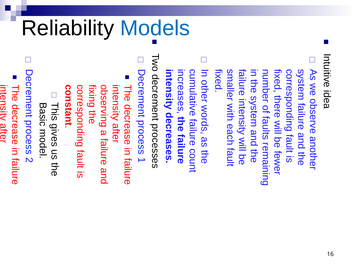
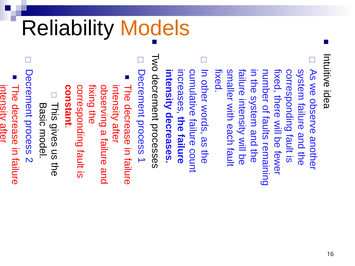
Models colour: blue -> orange (155, 28)
